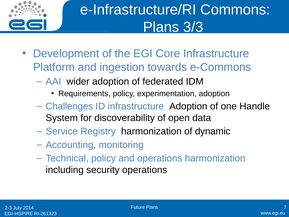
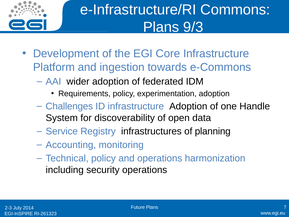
3/3: 3/3 -> 9/3 (193, 27)
harmonization: harmonization -> infrastructures (151, 131)
dynamic: dynamic -> planning (213, 131)
